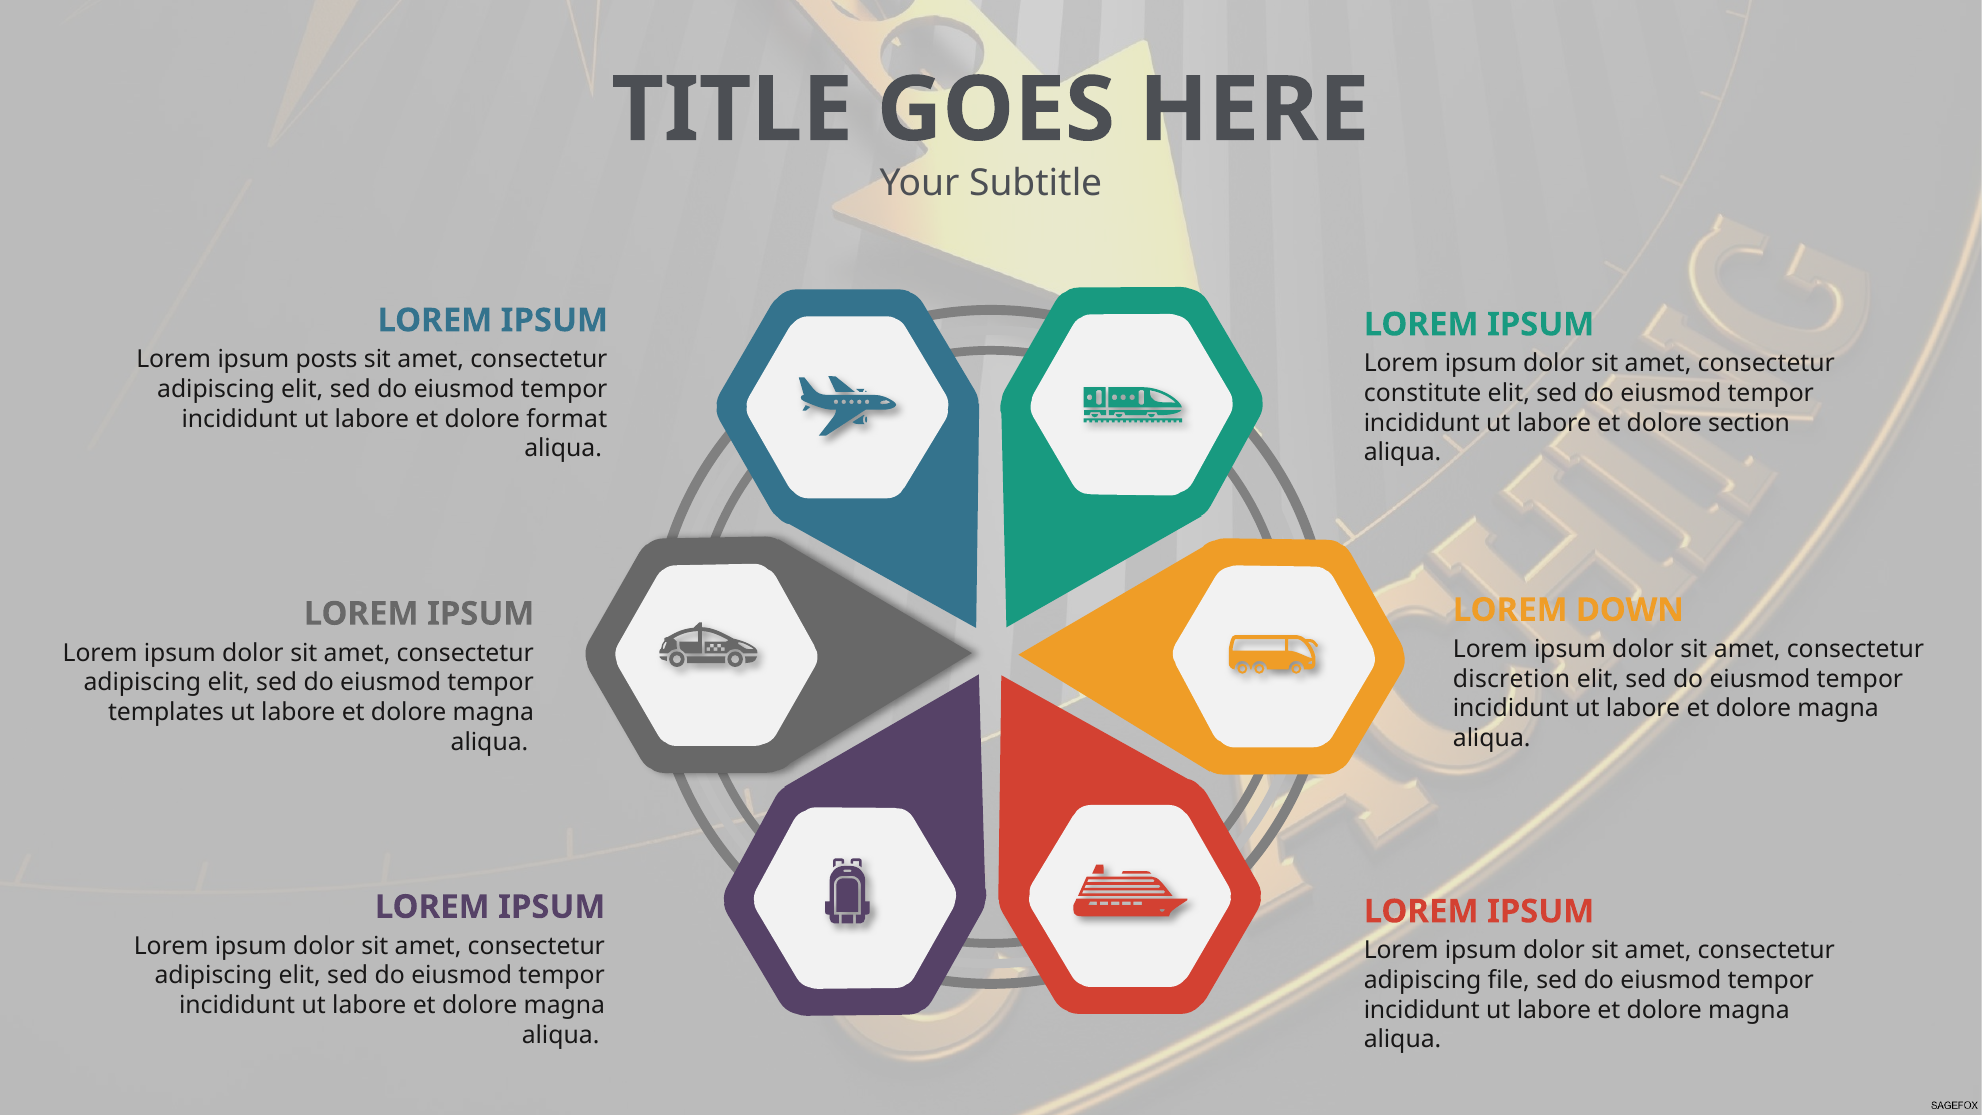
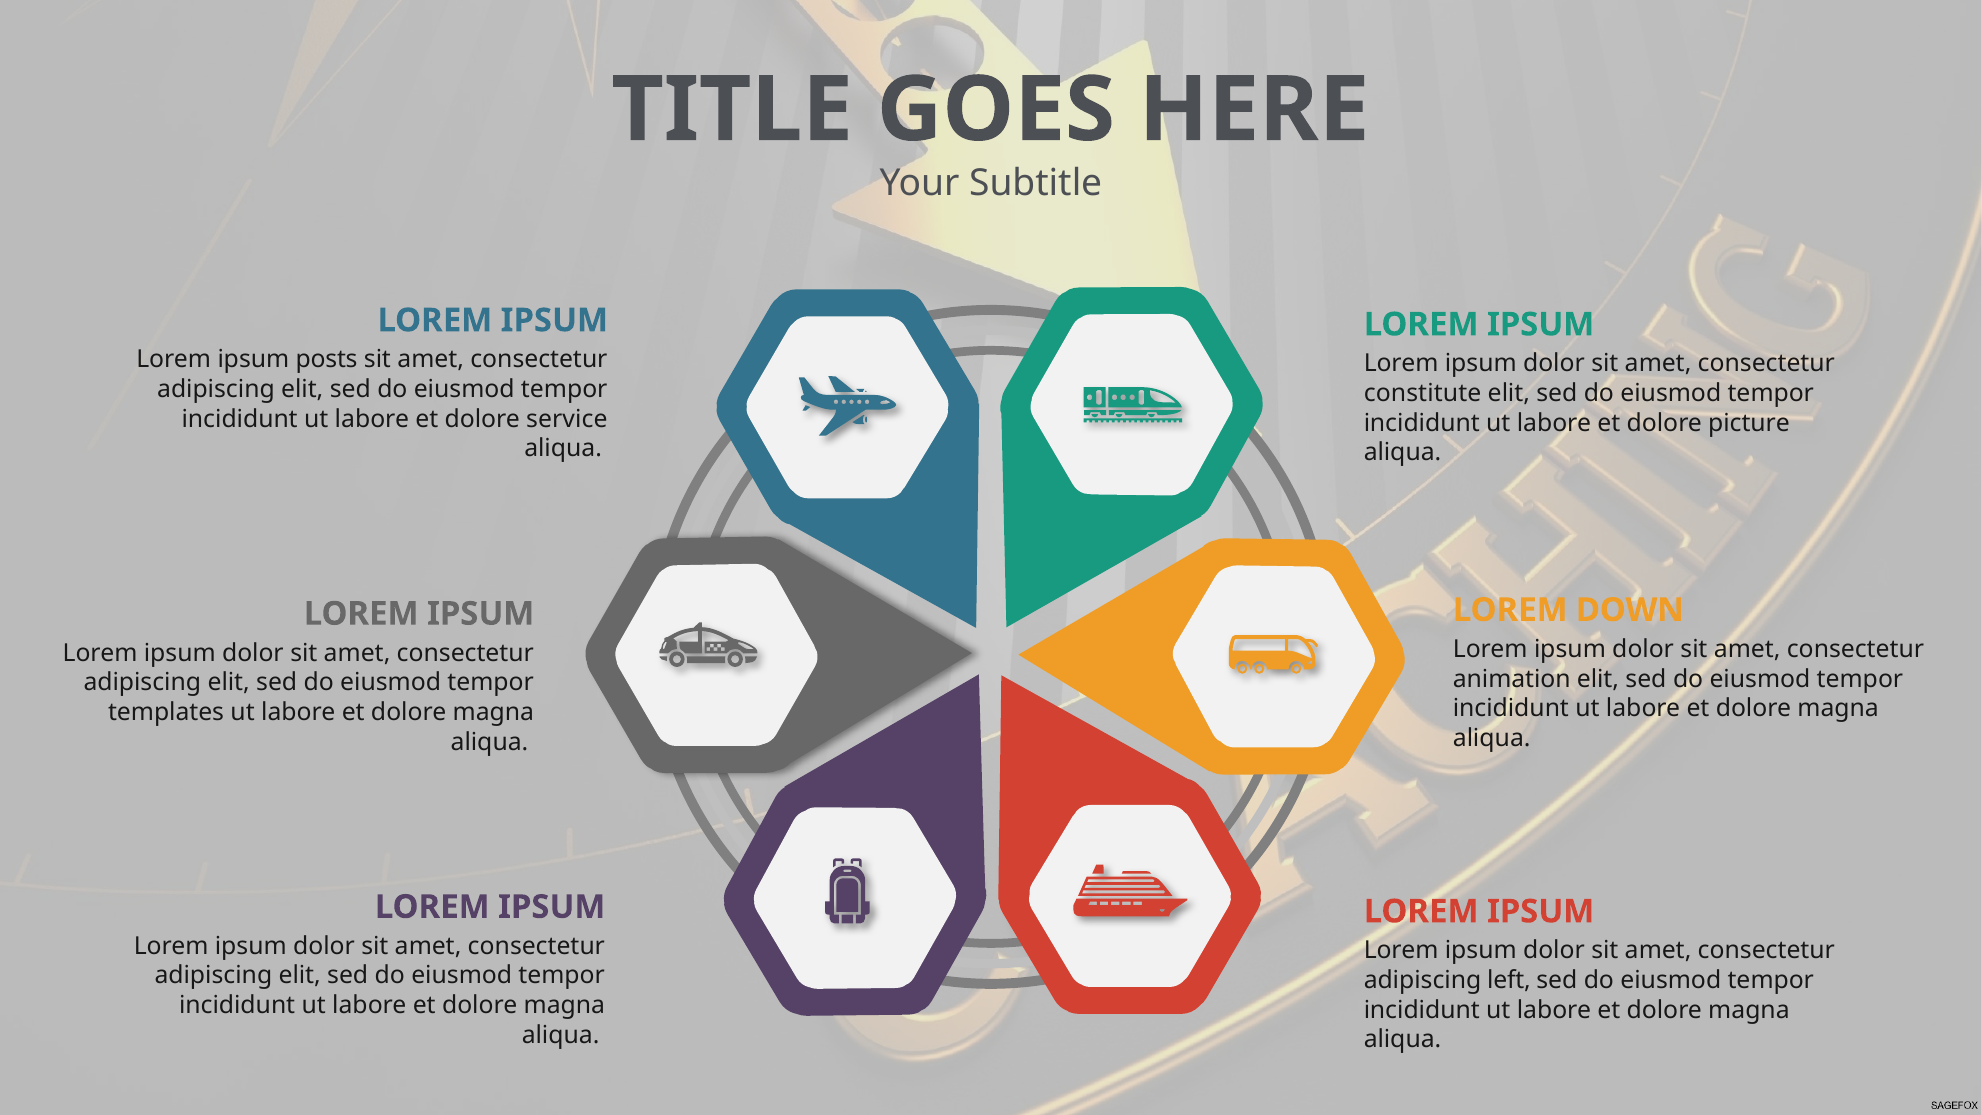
format: format -> service (567, 419)
section: section -> picture (1749, 423)
discretion: discretion -> animation (1512, 679)
file: file -> left (1509, 980)
